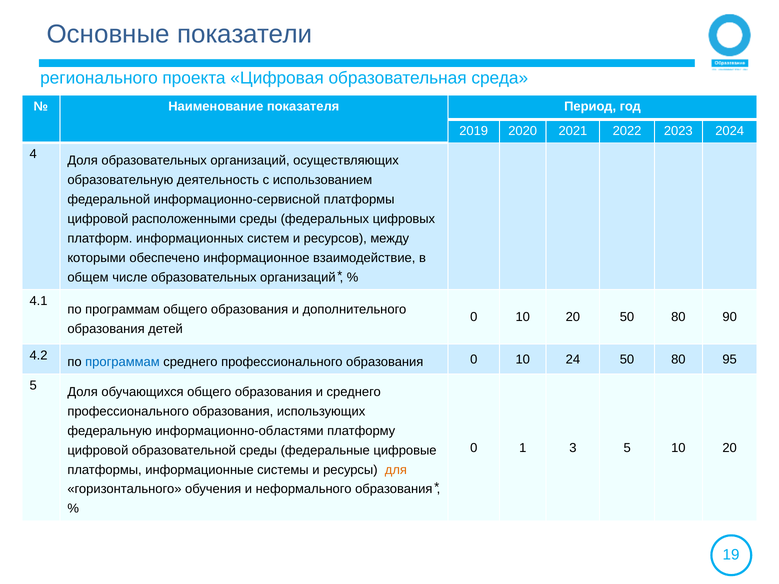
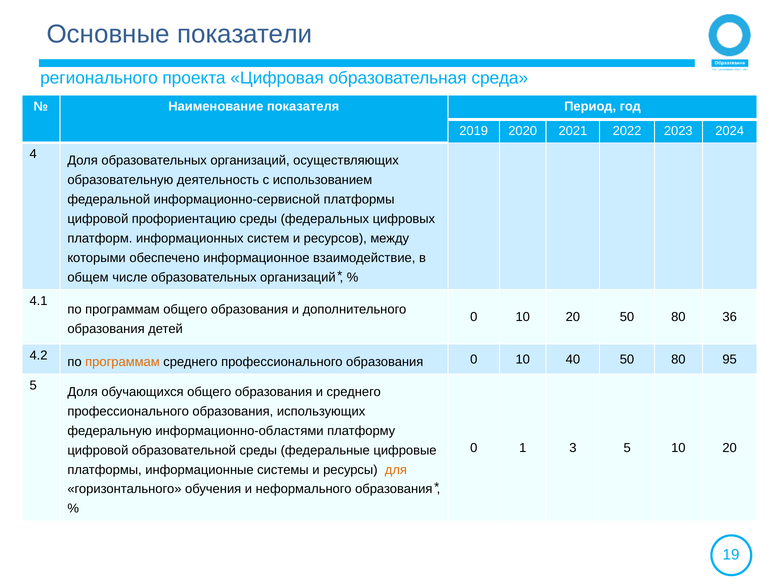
расположенными: расположенными -> профориентацию (184, 219)
90: 90 -> 36 (730, 317)
программам colour: blue -> orange (122, 362)
24: 24 -> 40 (573, 359)
